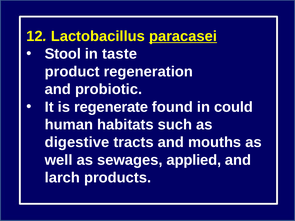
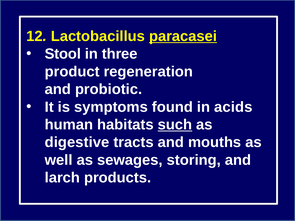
taste: taste -> three (120, 54)
regenerate: regenerate -> symptoms (111, 107)
could: could -> acids (233, 107)
such underline: none -> present (175, 125)
applied: applied -> storing (194, 160)
